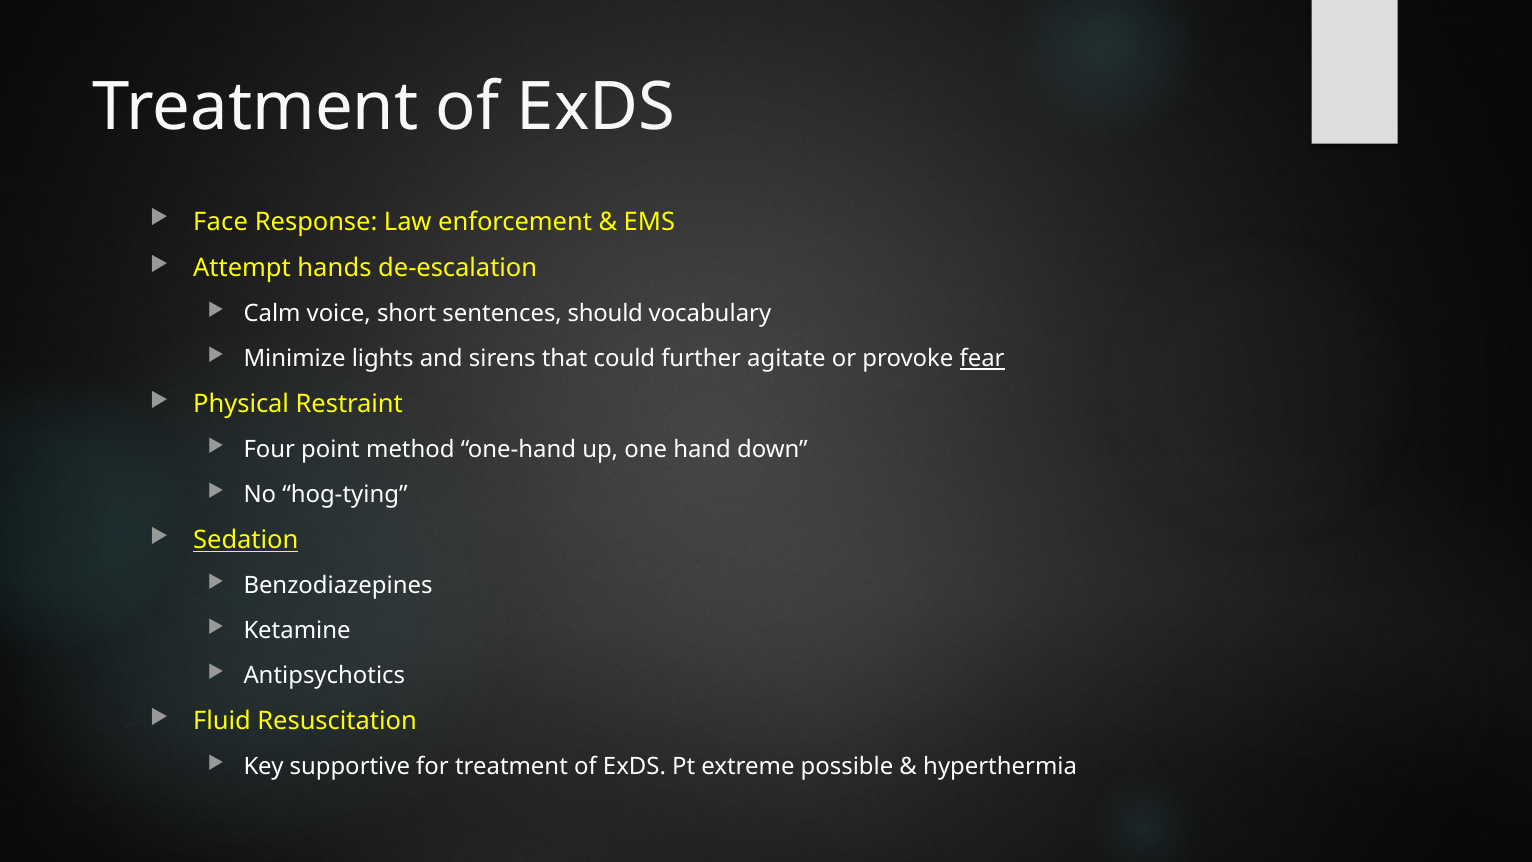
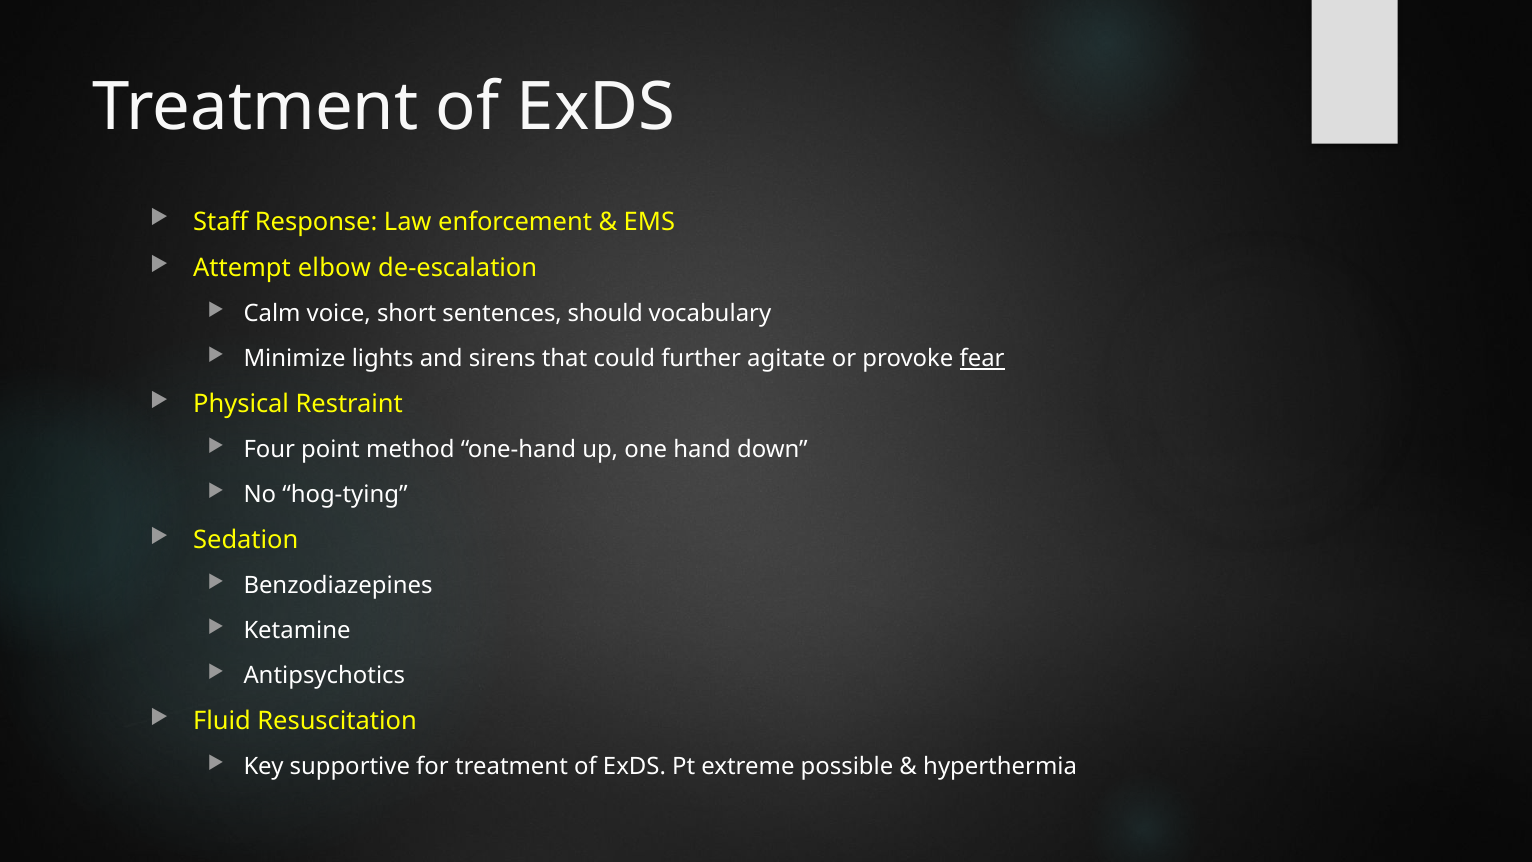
Face: Face -> Staff (221, 222)
hands: hands -> elbow (334, 268)
Sedation underline: present -> none (246, 540)
